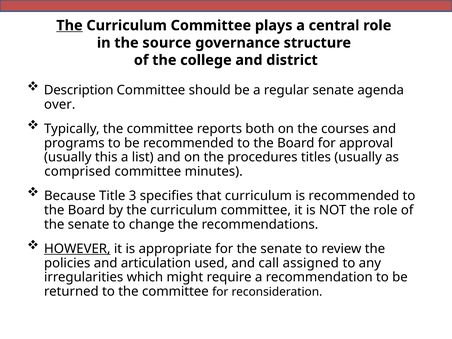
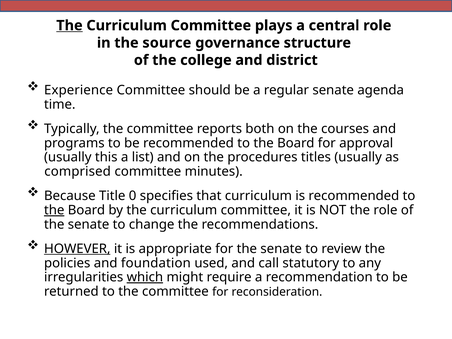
Description: Description -> Experience (79, 90)
over: over -> time (60, 104)
3: 3 -> 0 (133, 196)
the underline: none -> present (54, 210)
articulation: articulation -> foundation (156, 263)
assigned: assigned -> statutory (311, 263)
which underline: none -> present (145, 277)
